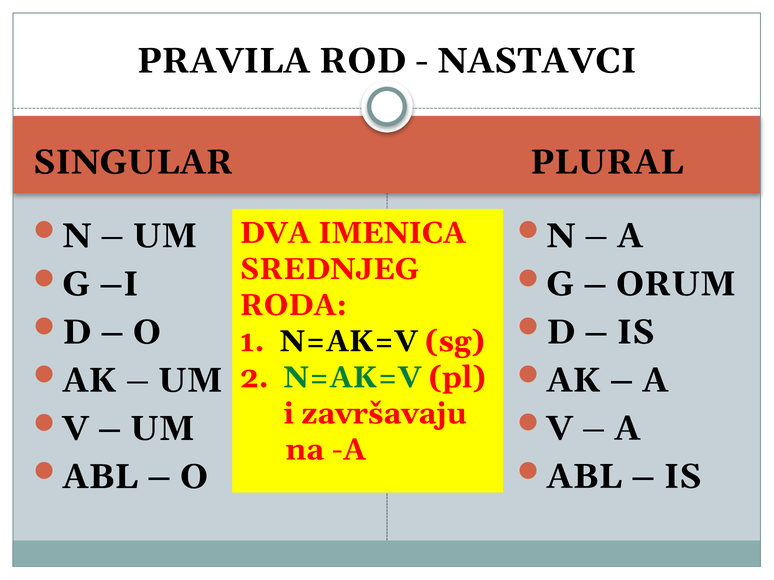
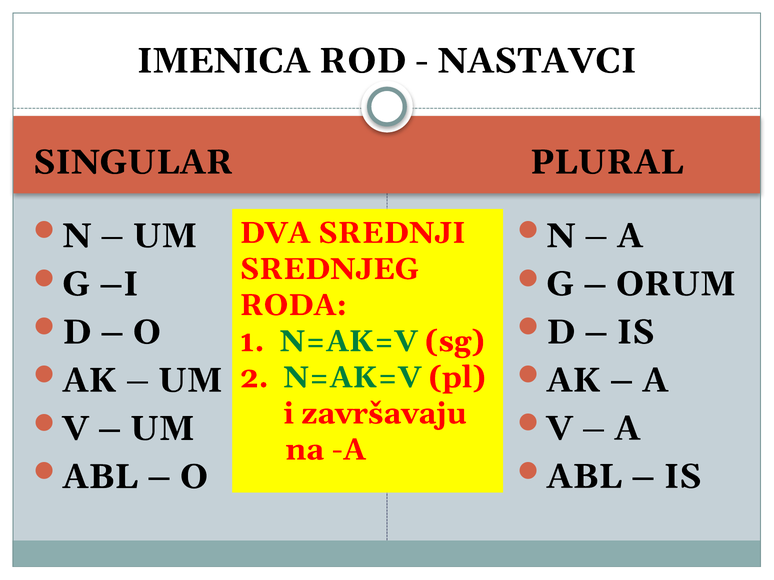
PRAVILA: PRAVILA -> IMENICA (224, 61)
IMENICA: IMENICA -> SREDNJI (392, 233)
N=AK=V colour: black -> green (349, 342)
